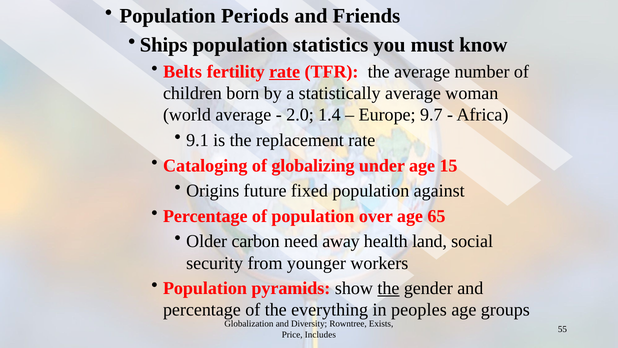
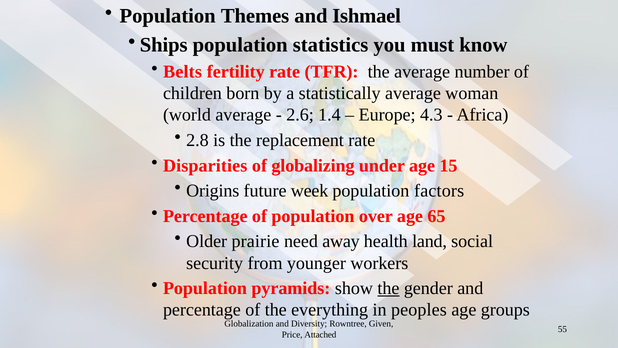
Periods: Periods -> Themes (255, 16)
Friends: Friends -> Ishmael (367, 16)
rate underline: present -> none (285, 72)
2.0: 2.0 -> 2.6 (300, 115)
9.7: 9.7 -> 4.3 (431, 115)
9.1: 9.1 -> 2.8 (197, 140)
Cataloging: Cataloging -> Disparities (205, 165)
fixed: fixed -> week (310, 191)
against: against -> factors (439, 191)
carbon: carbon -> prairie (255, 241)
Exists: Exists -> Given (381, 324)
Includes: Includes -> Attached (320, 334)
